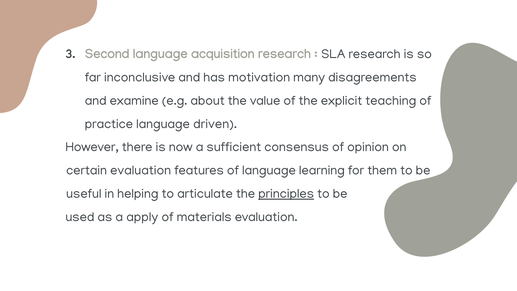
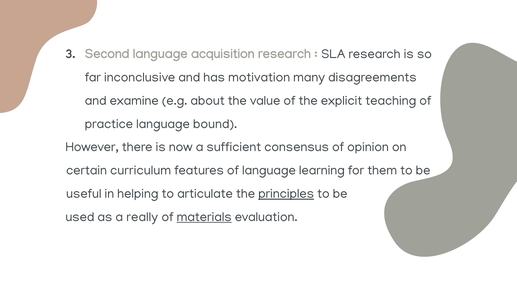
driven: driven -> bound (215, 124)
certain evaluation: evaluation -> curriculum (141, 170)
apply: apply -> really (142, 217)
materials underline: none -> present (204, 217)
